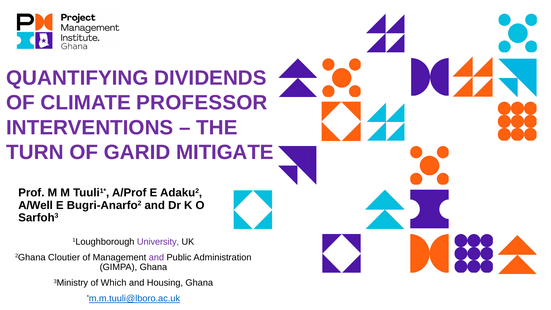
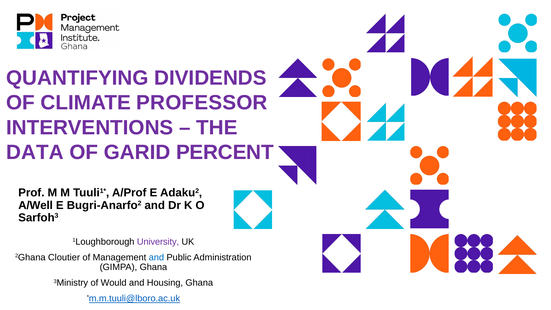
TURN: TURN -> DATA (35, 152)
MITIGATE: MITIGATE -> PERCENT (225, 152)
and colour: purple -> blue (156, 257)
Which: Which -> Would (114, 283)
